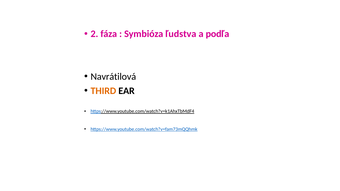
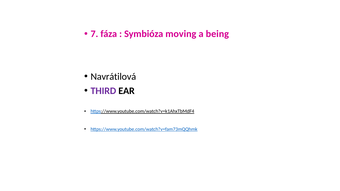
2: 2 -> 7 (94, 34)
ľudstva: ľudstva -> moving (181, 34)
podľa: podľa -> being (217, 34)
THIRD colour: orange -> purple (103, 91)
